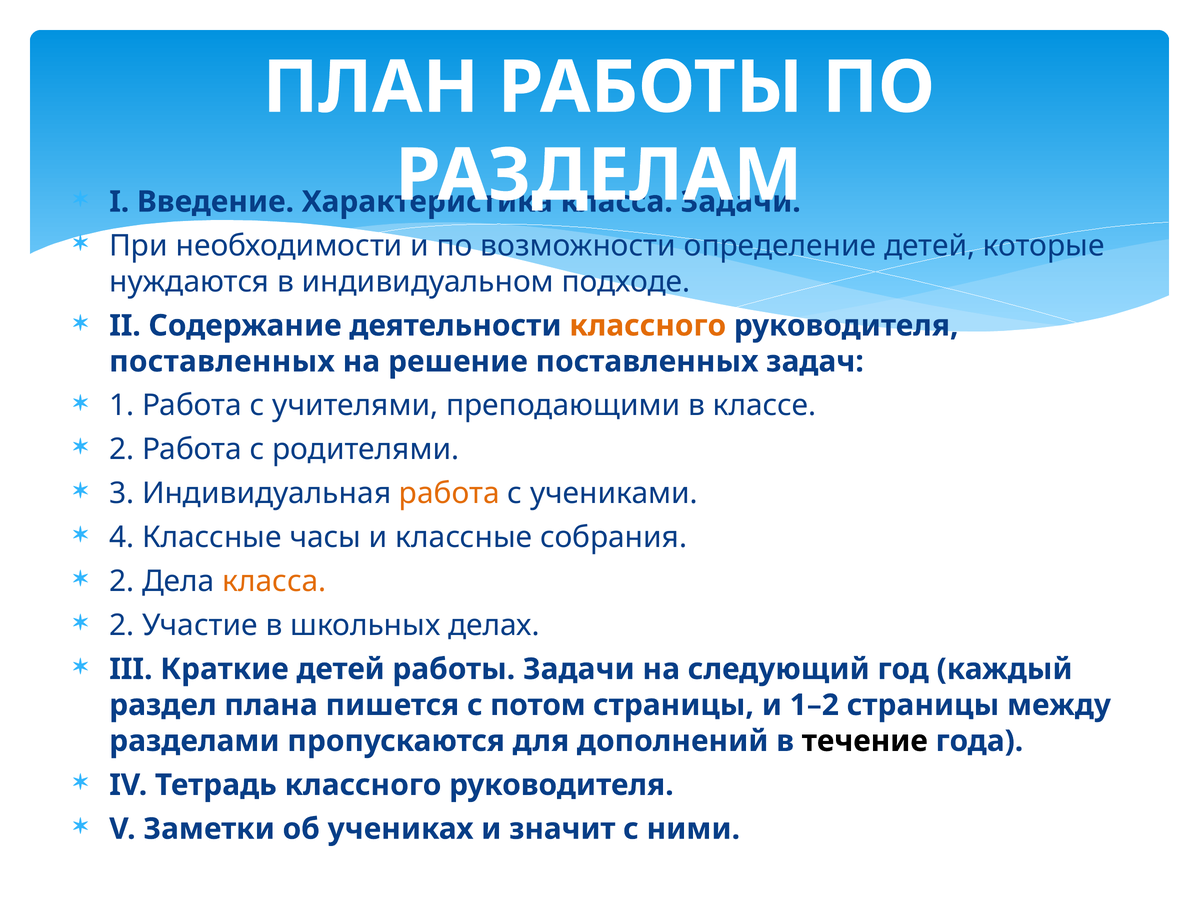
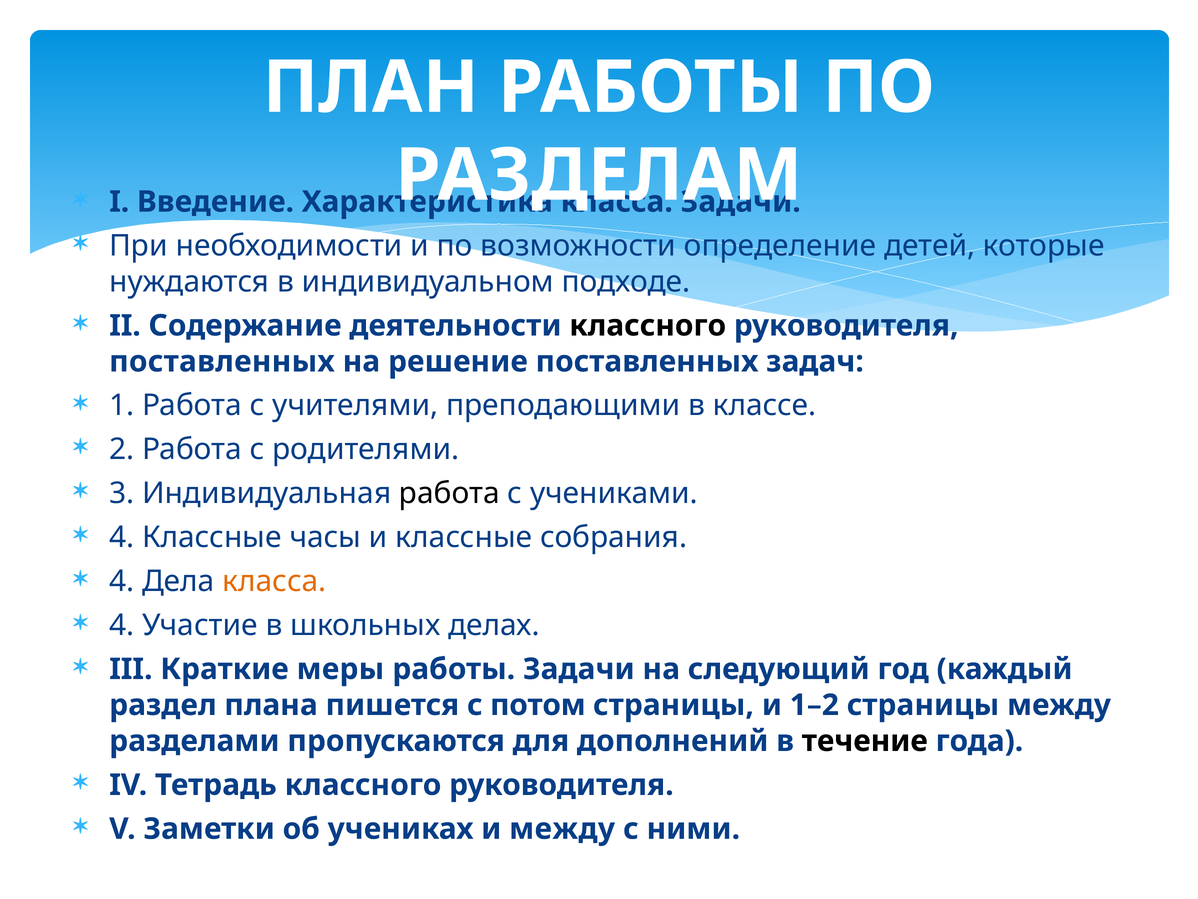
классного colour: orange -> black (648, 325)
работа colour: orange -> black (449, 493)
2: 2 -> 4 (122, 581)
2: 2 -> 4 (122, 625)
Краткие детей: детей -> меры (340, 669)
и значит: значит -> между (562, 828)
